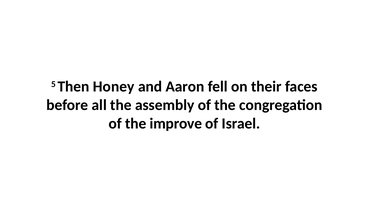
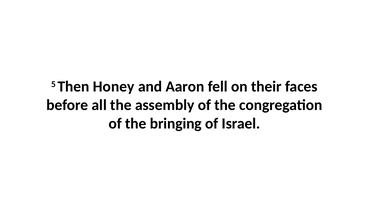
improve: improve -> bringing (176, 123)
